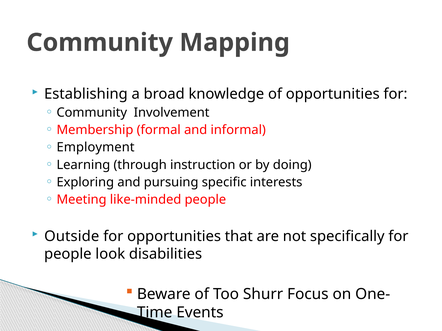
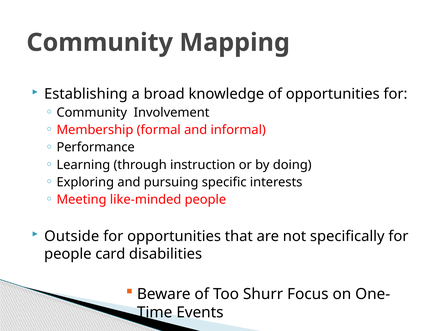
Employment: Employment -> Performance (96, 148)
look: look -> card (110, 254)
